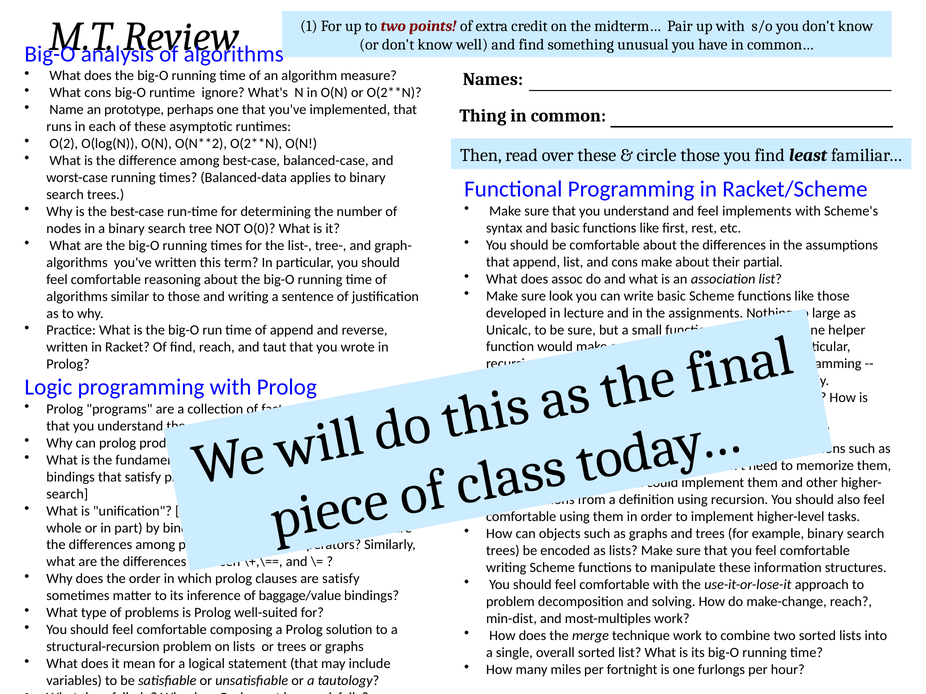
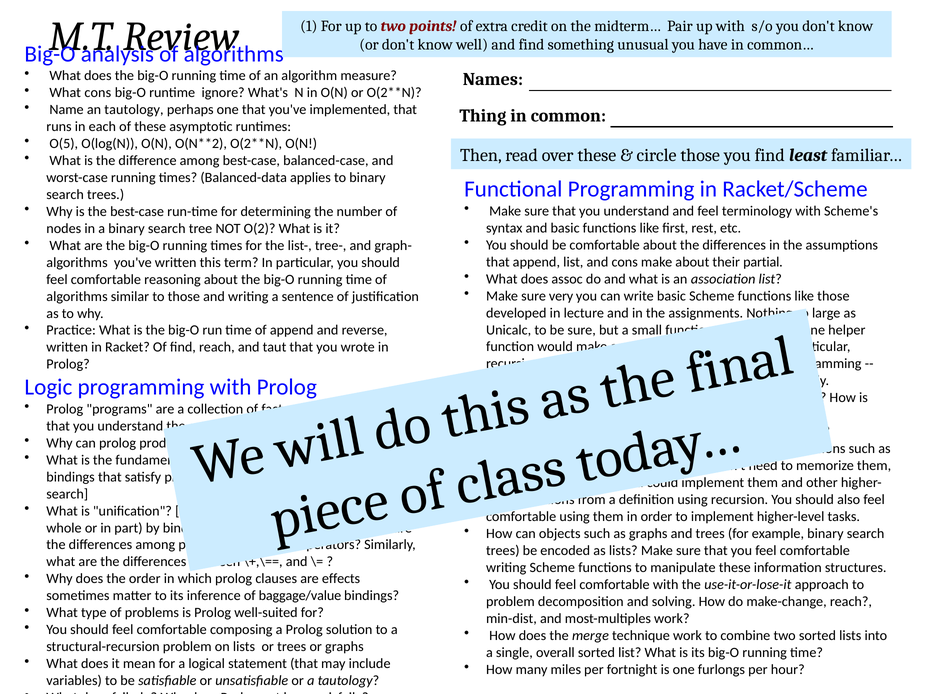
an prototype: prototype -> tautology (134, 110)
O(2: O(2 -> O(5 (64, 144)
implements: implements -> terminology (757, 211)
O(0: O(0 -> O(2 (260, 229)
look: look -> very (561, 296)
are satisfy: satisfy -> effects (341, 579)
